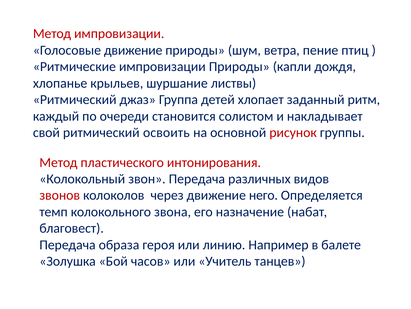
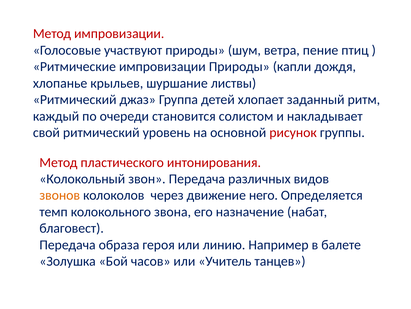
Голосовые движение: движение -> участвуют (133, 50)
освоить: освоить -> уровень (166, 132)
звонов colour: red -> orange (60, 195)
